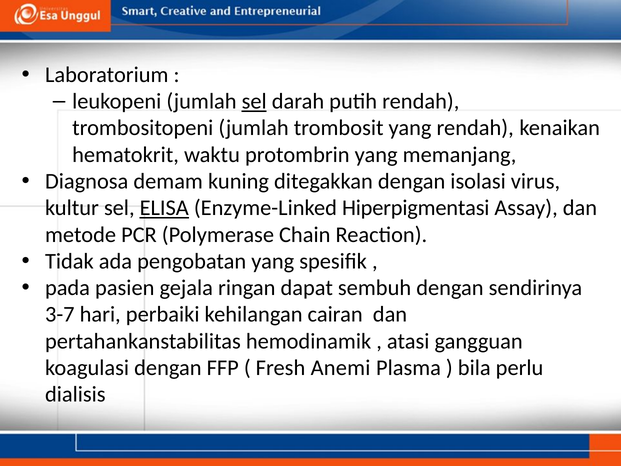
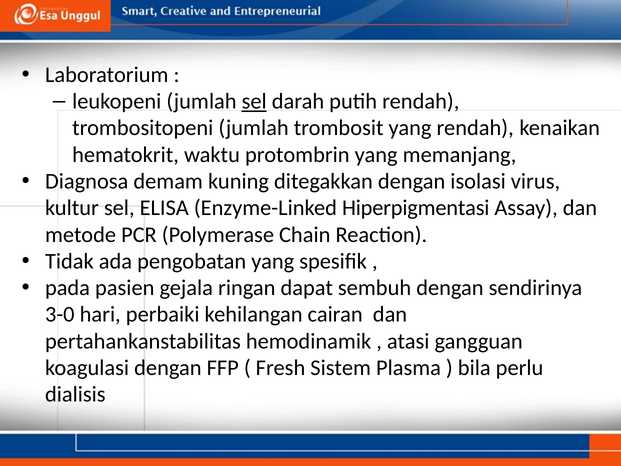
ELISA underline: present -> none (164, 208)
3-7: 3-7 -> 3-0 (60, 314)
Anemi: Anemi -> Sistem (341, 368)
